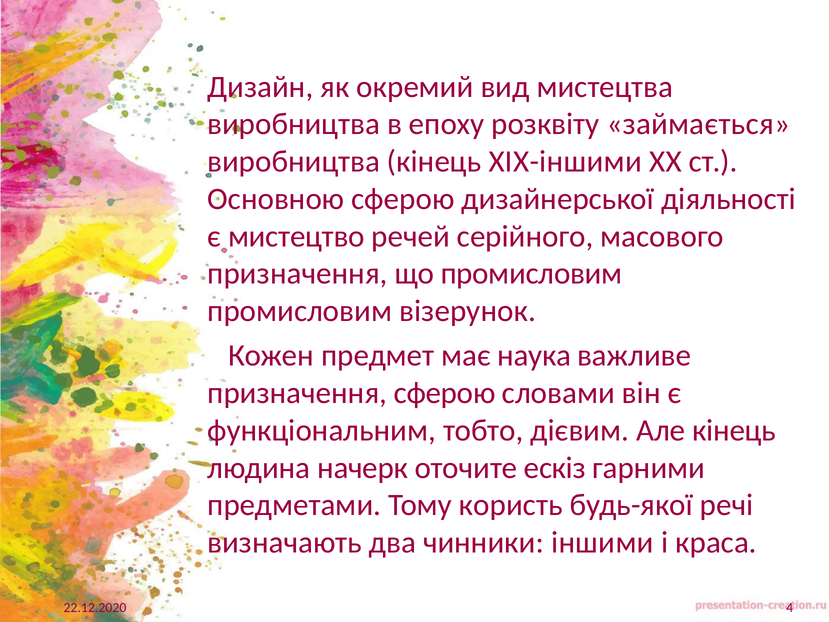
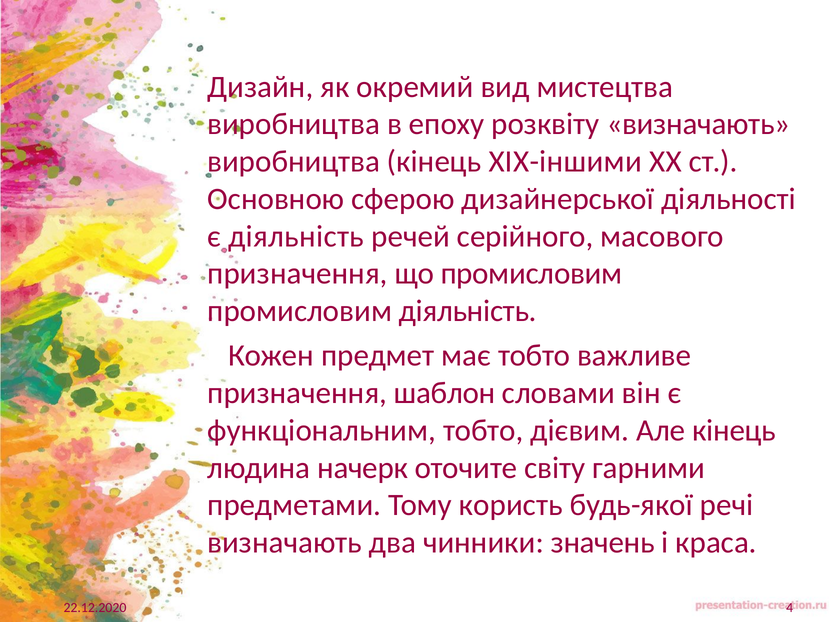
розквіту займається: займається -> визначають (698, 124)
є мистецтво: мистецтво -> діяльність (296, 236)
промисловим візерунок: візерунок -> діяльність (468, 311)
має наука: наука -> тобто (534, 356)
призначення сферою: сферою -> шаблон (445, 393)
ескіз: ескіз -> світу (555, 468)
іншими: іншими -> значень (603, 542)
